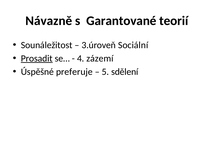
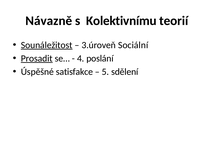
Garantované: Garantované -> Kolektivnímu (121, 21)
Sounáležitost underline: none -> present (47, 45)
zázemí: zázemí -> poslání (100, 58)
preferuje: preferuje -> satisfakce (74, 72)
